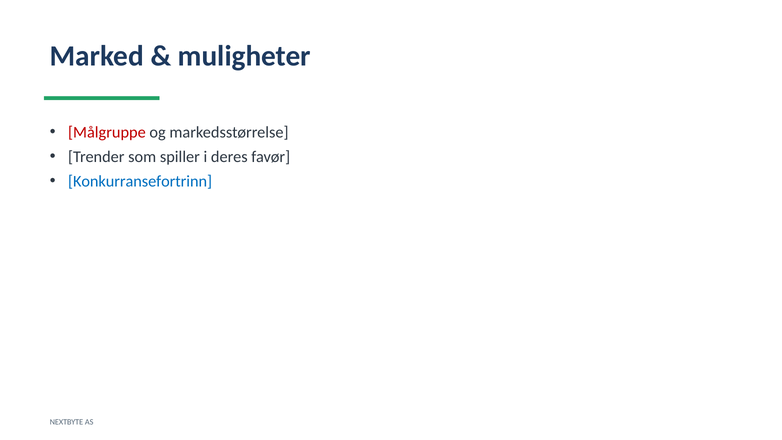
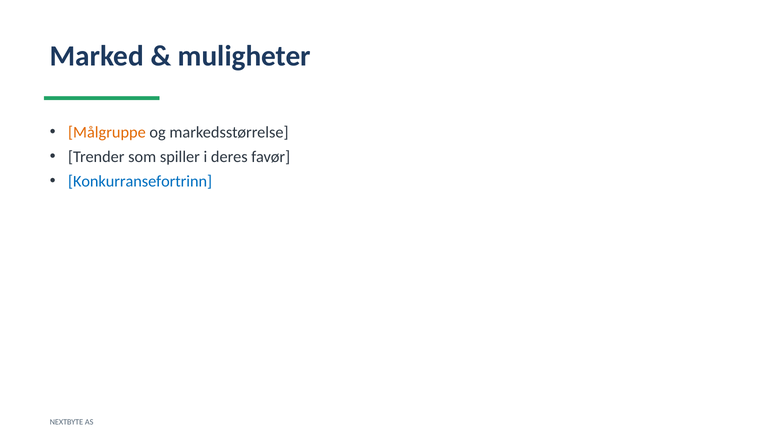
Målgruppe colour: red -> orange (107, 132)
